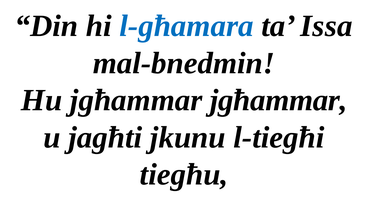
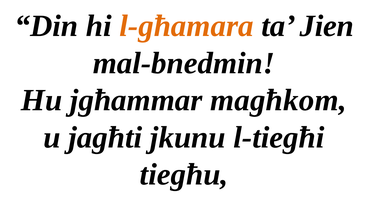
l-għamara colour: blue -> orange (186, 26)
Issa: Issa -> Jien (327, 26)
jgħammar jgħammar: jgħammar -> magħkom (278, 100)
